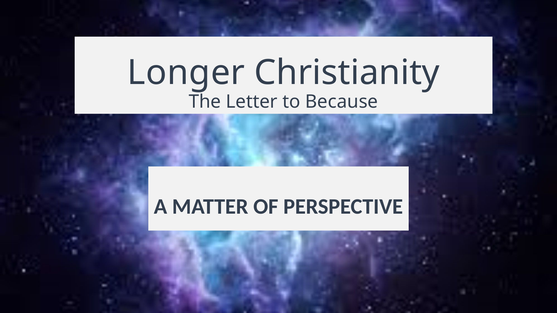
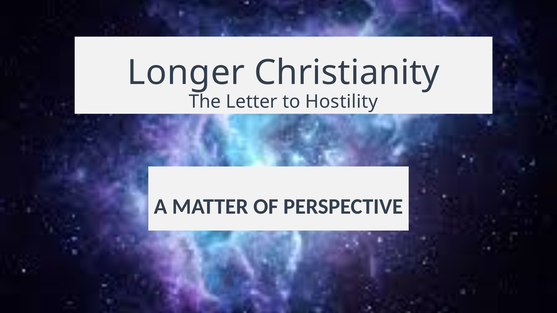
Because: Because -> Hostility (342, 102)
